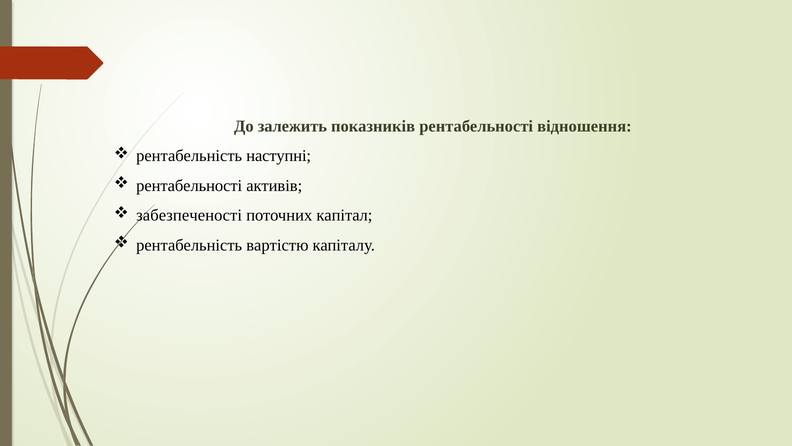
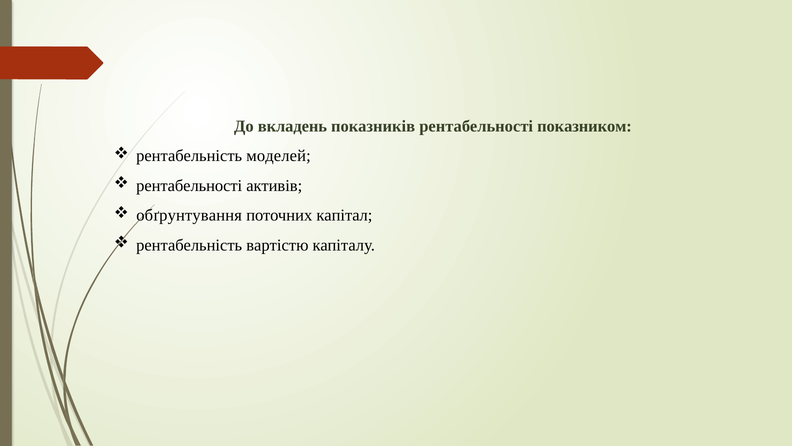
залежить: залежить -> вкладень (292, 126)
відношення: відношення -> показником (585, 126)
наступні: наступні -> моделей (279, 156)
забезпеченості: забезпеченості -> обґрунтування (189, 215)
